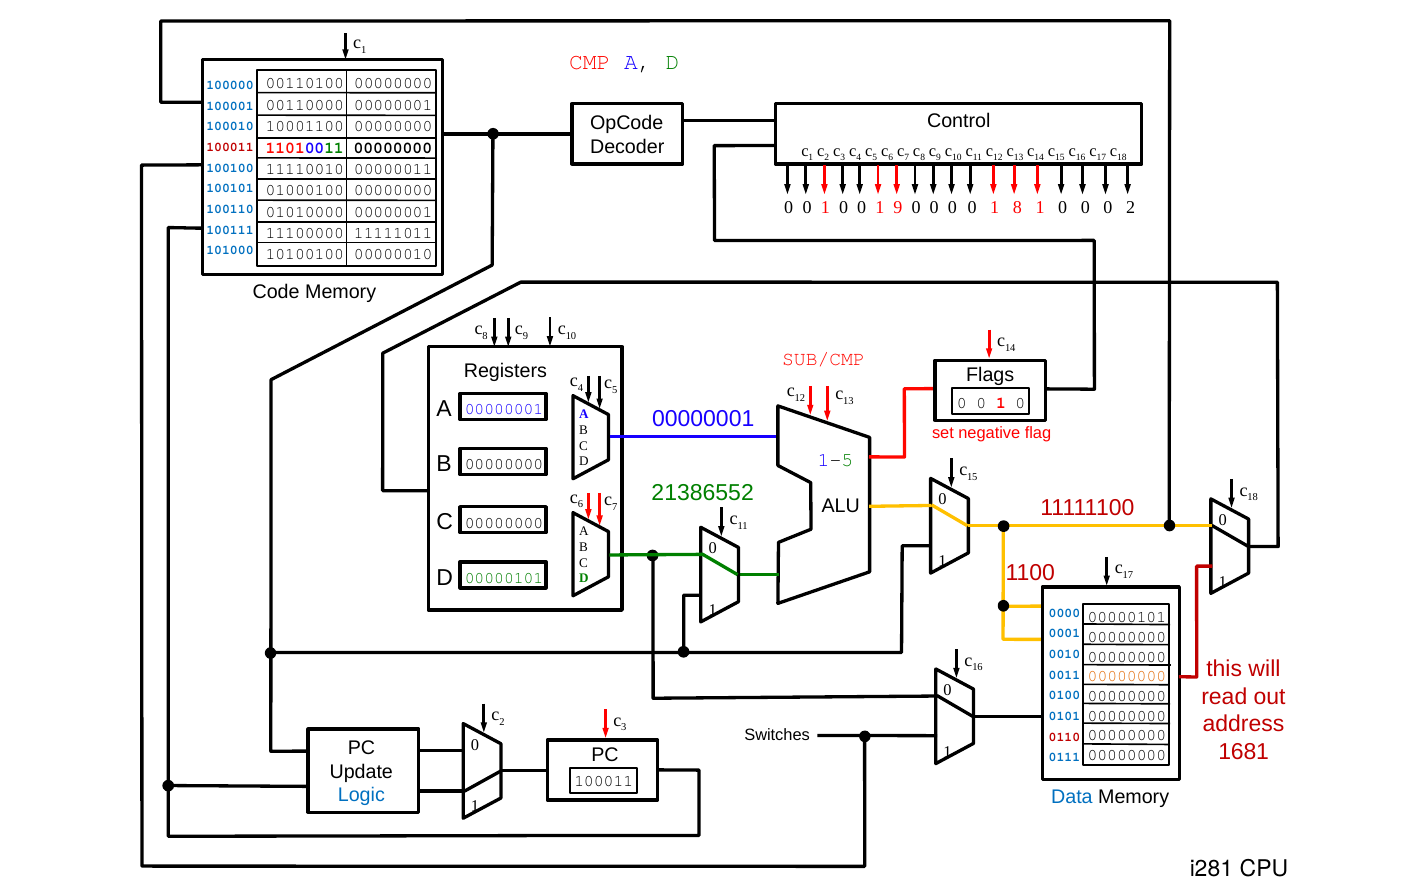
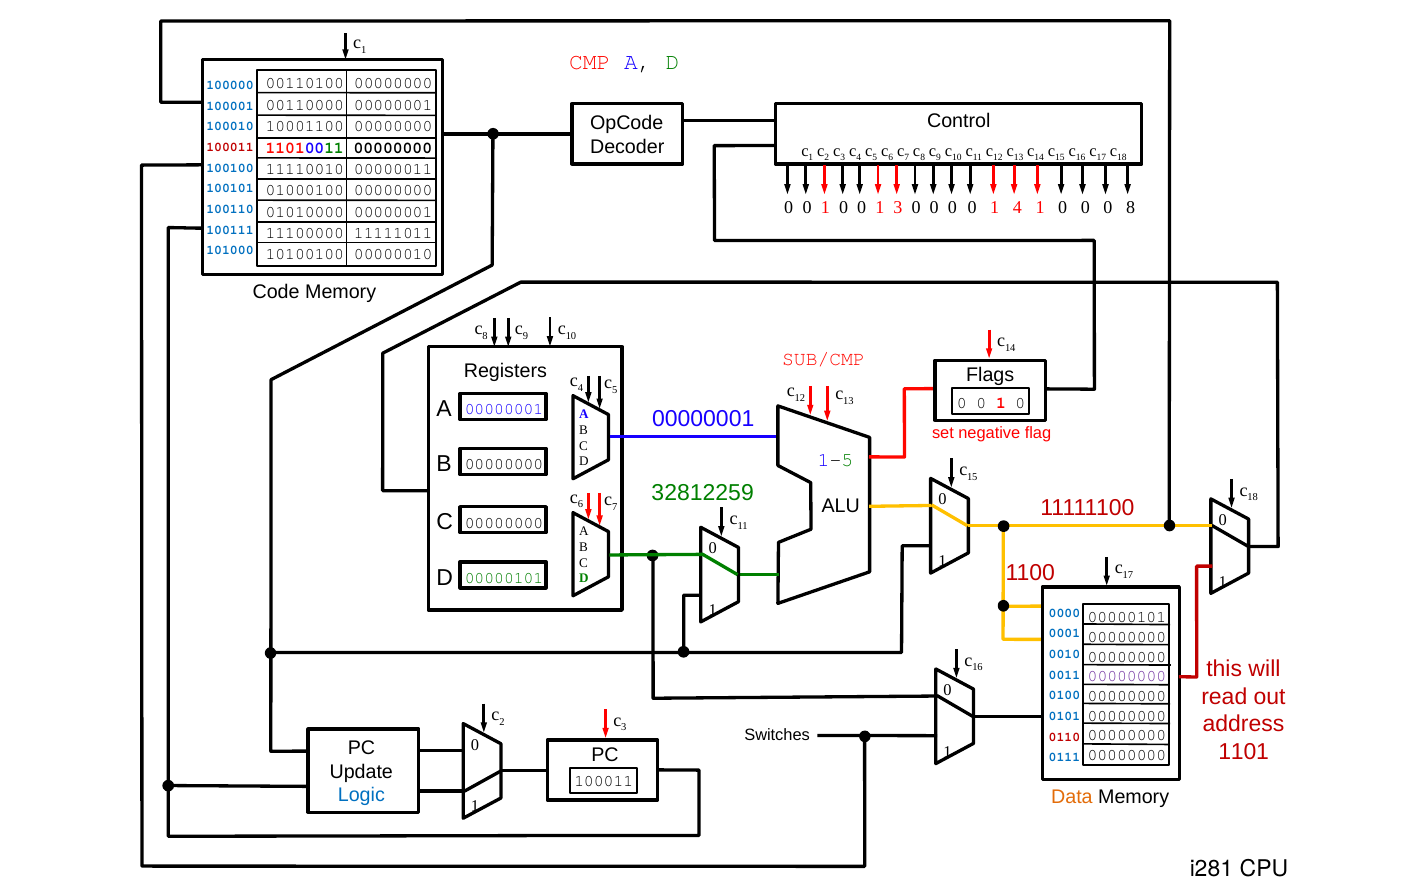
1 9: 9 -> 3 (898, 207)
1 8: 8 -> 4 (1017, 207)
0 2: 2 -> 8 (1131, 207)
21386552: 21386552 -> 32812259 (703, 493)
00000000 colour: orange -> purple (1127, 676)
1681: 1681 -> 1101 (1244, 752)
Data colour: blue -> orange (1072, 797)
